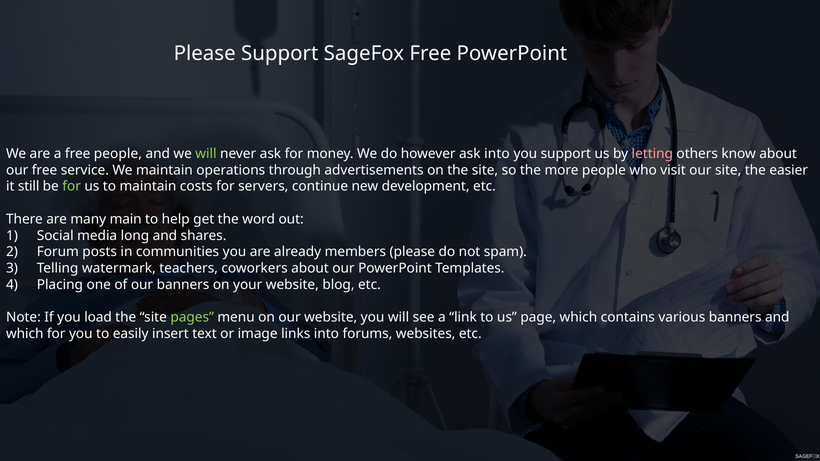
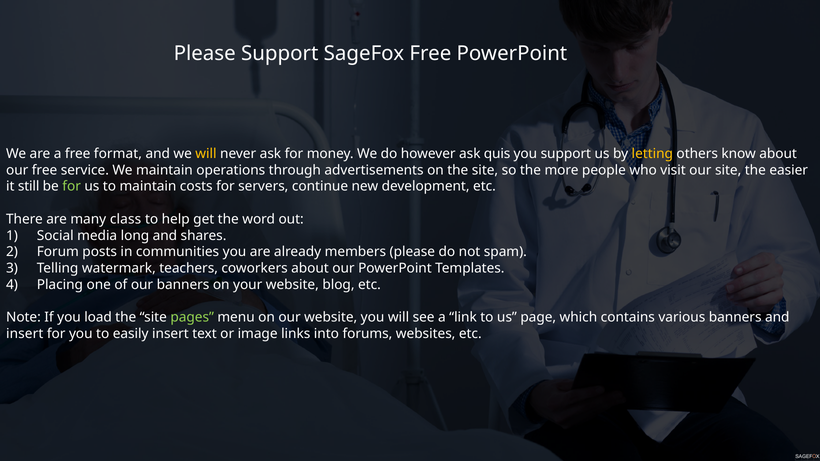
free people: people -> format (118, 154)
will colour: light green -> yellow (206, 154)
ask into: into -> quis (497, 154)
letting colour: pink -> yellow (652, 154)
main: main -> class (126, 219)
which: which -> insert (25, 334)
